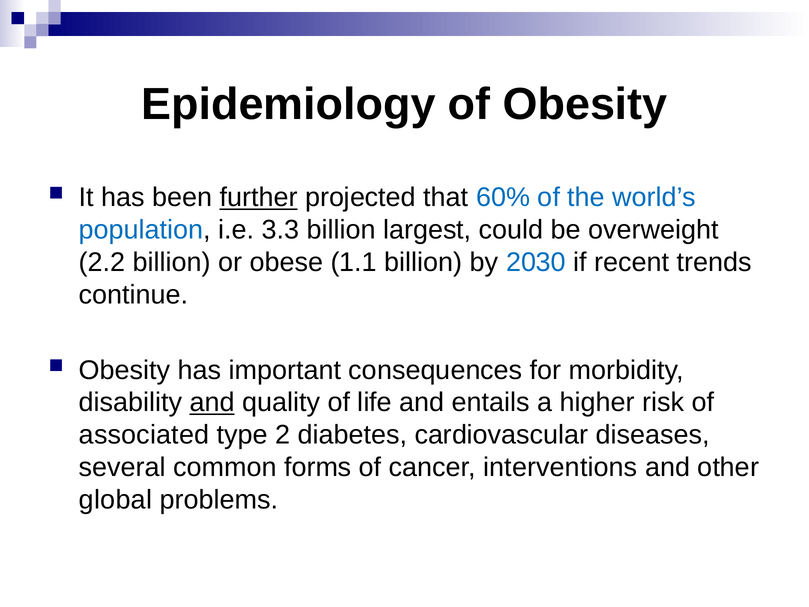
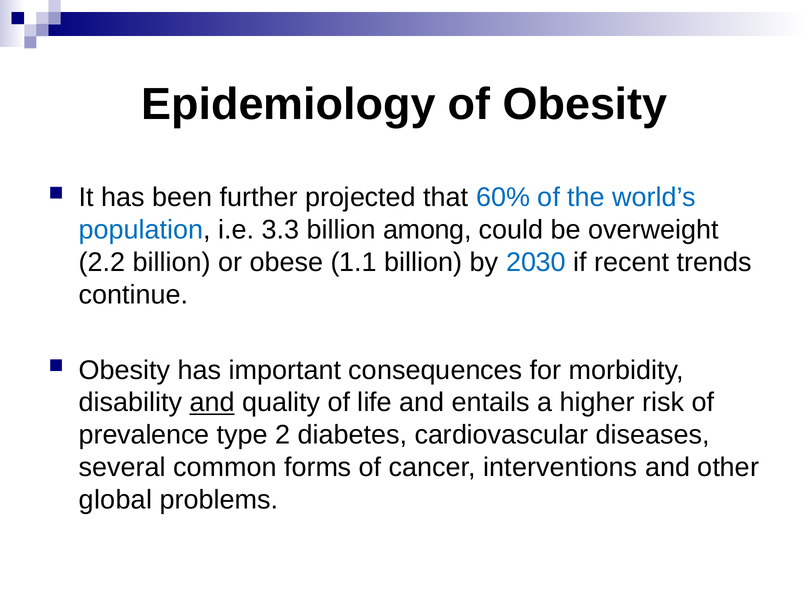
further underline: present -> none (259, 197)
largest: largest -> among (427, 230)
associated: associated -> prevalence (144, 435)
